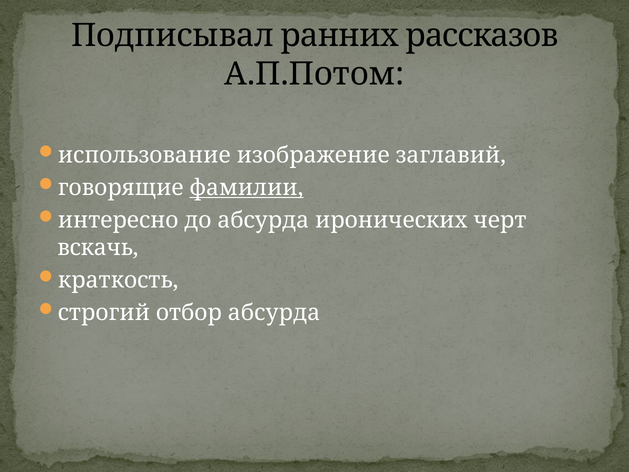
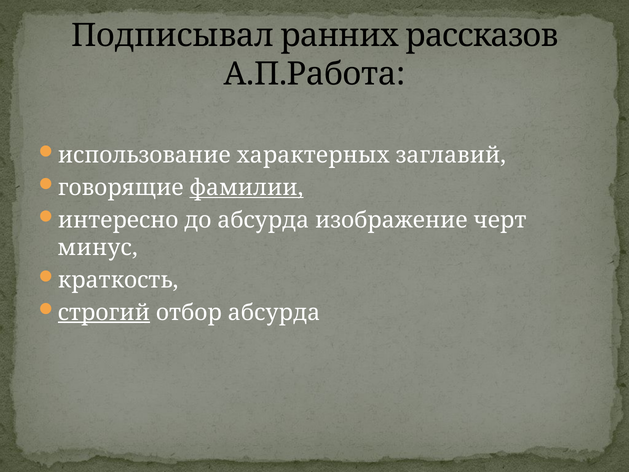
А.П.Потом: А.П.Потом -> А.П.Работа (315, 74)
изображение: изображение -> характерных (313, 155)
иронических: иронических -> изображение (391, 220)
вскачь: вскачь -> минус (98, 247)
строгий underline: none -> present (104, 312)
